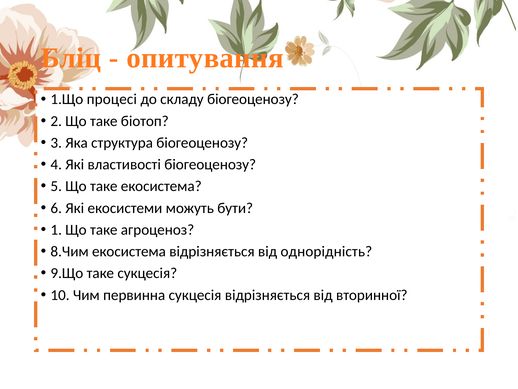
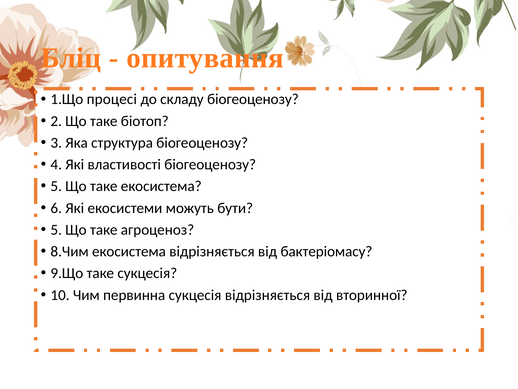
1: 1 -> 5 (56, 229)
однорідність: однорідність -> бактеріомасу (326, 251)
